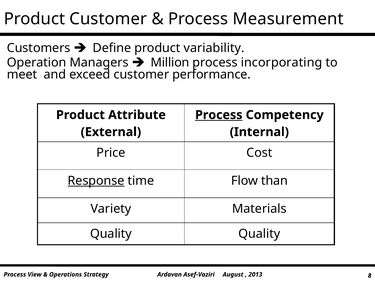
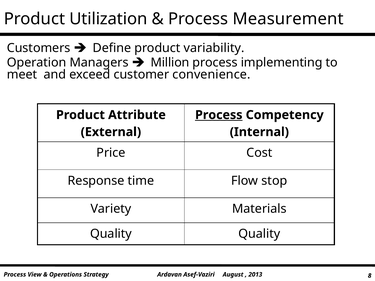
Product Customer: Customer -> Utilization (108, 19)
incorporating: incorporating -> implementing (282, 62)
performance: performance -> convenience (211, 74)
Response underline: present -> none (96, 181)
than: than -> stop (274, 181)
